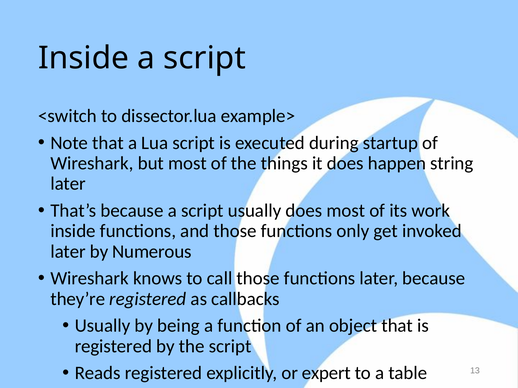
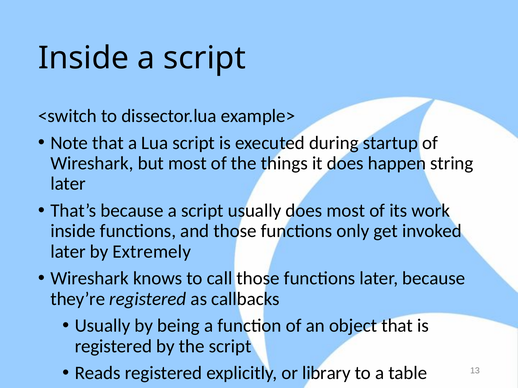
Numerous: Numerous -> Extremely (152, 252)
expert: expert -> library (326, 374)
